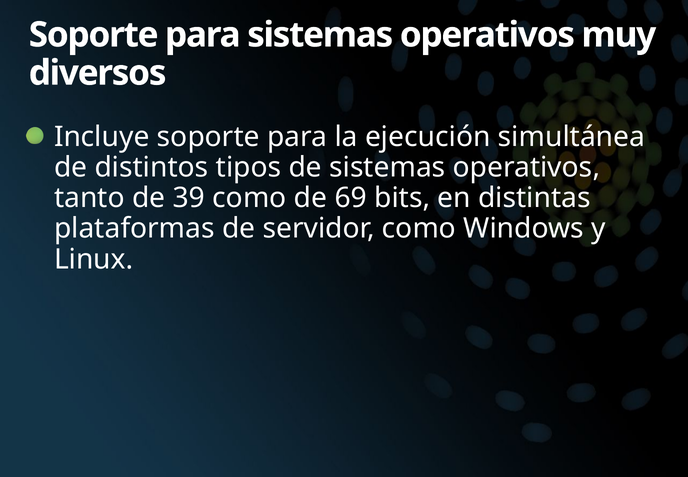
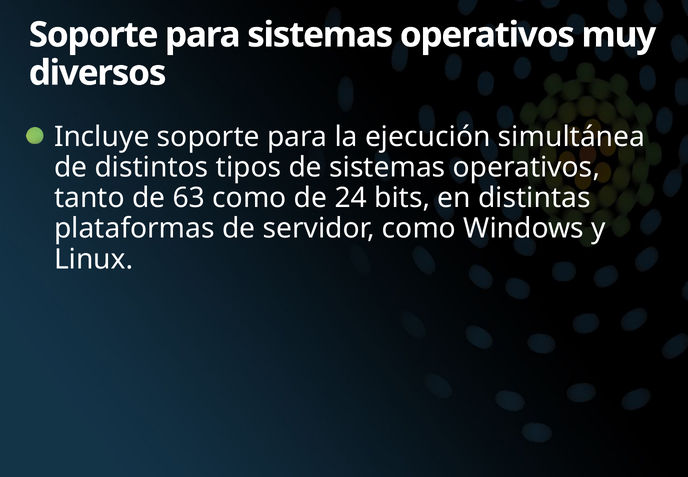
39: 39 -> 63 (189, 198)
69: 69 -> 24 (351, 198)
